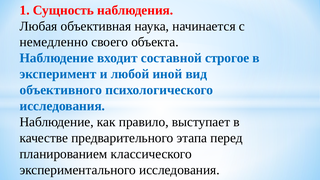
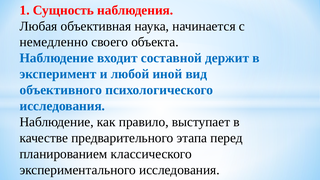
строгое: строгое -> держит (227, 58)
